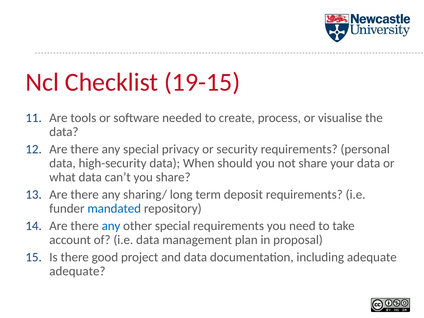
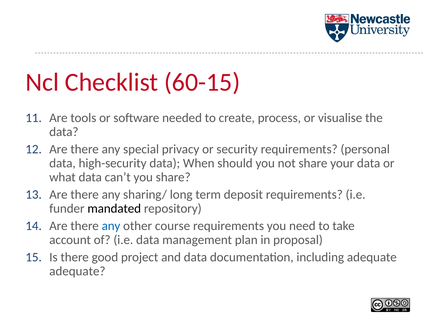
19-15: 19-15 -> 60-15 (202, 82)
mandated colour: blue -> black (114, 209)
other special: special -> course (173, 226)
